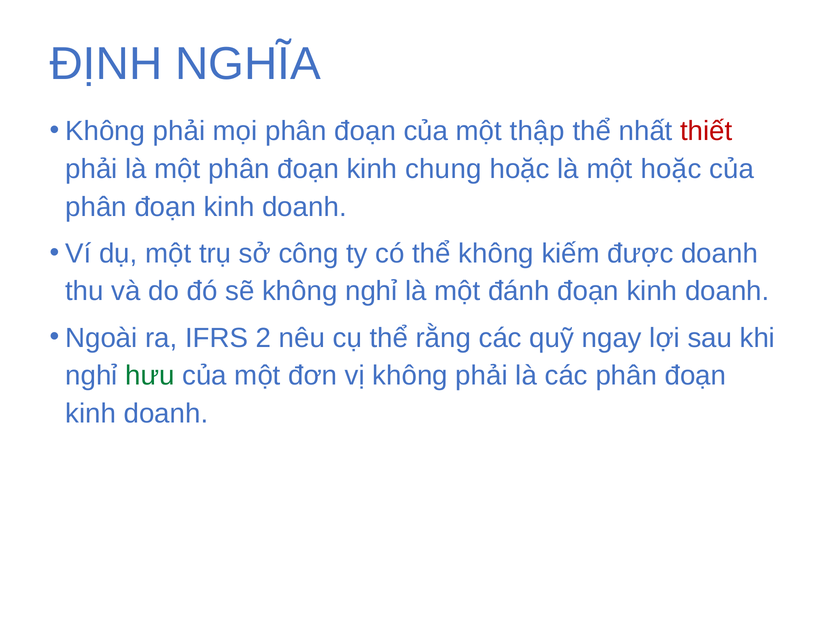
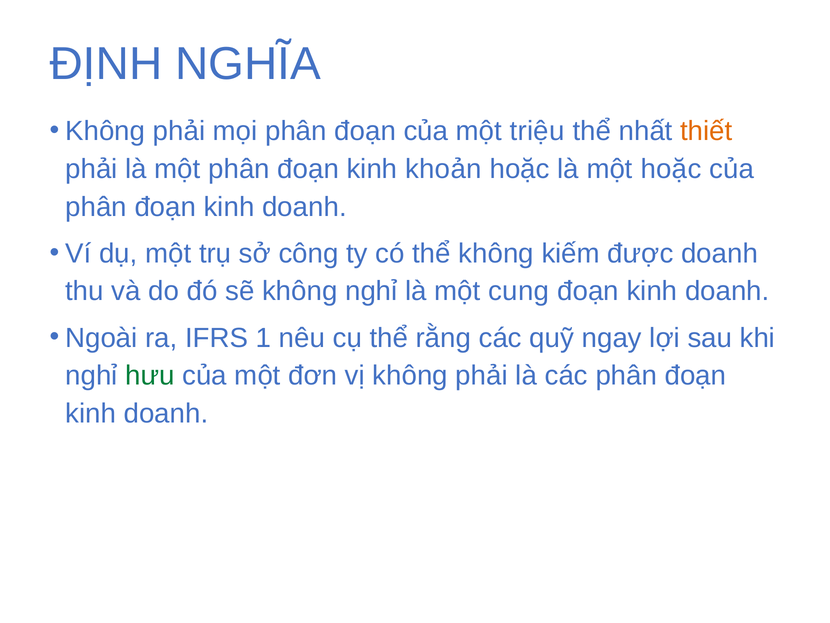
thập: thập -> triệu (537, 131)
thiết colour: red -> orange (706, 131)
chung: chung -> khoản (443, 169)
đánh: đánh -> cung (519, 291)
2: 2 -> 1 (264, 338)
